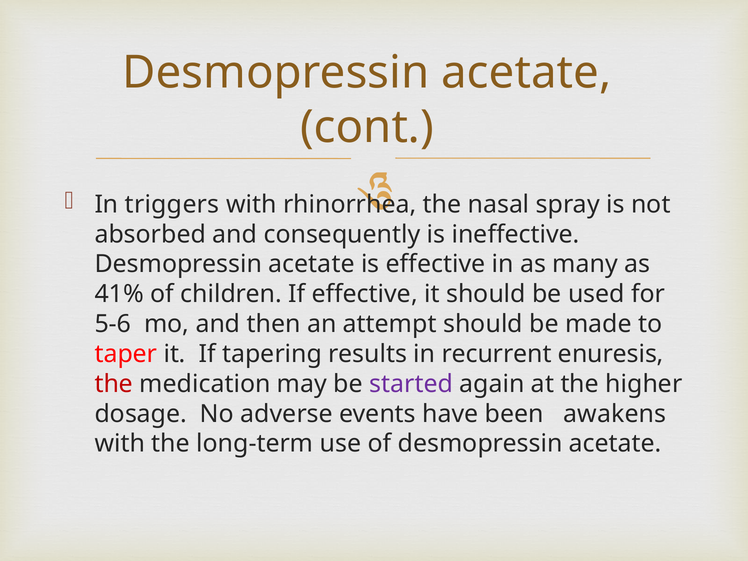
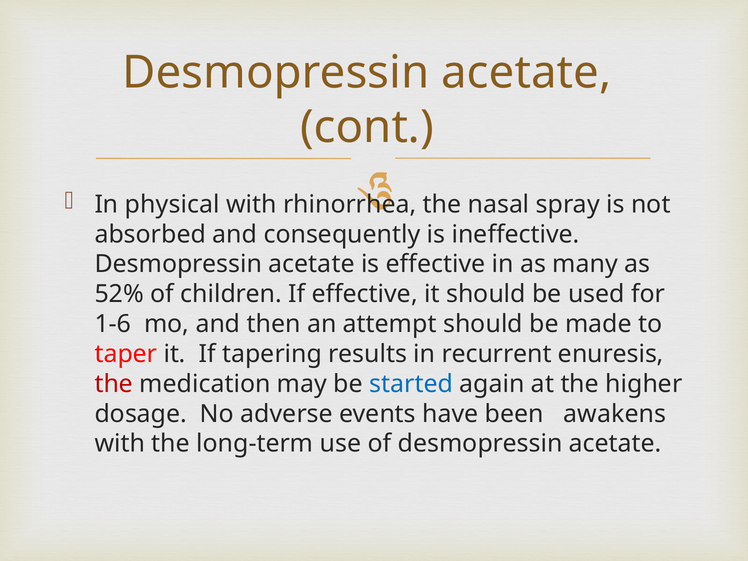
triggers: triggers -> physical (172, 204)
41%: 41% -> 52% (119, 294)
5-6: 5-6 -> 1-6 (113, 324)
started colour: purple -> blue (411, 384)
